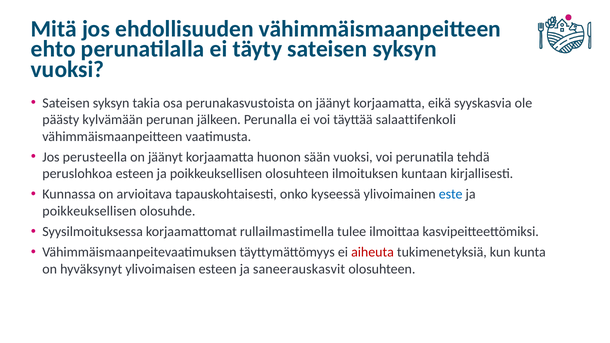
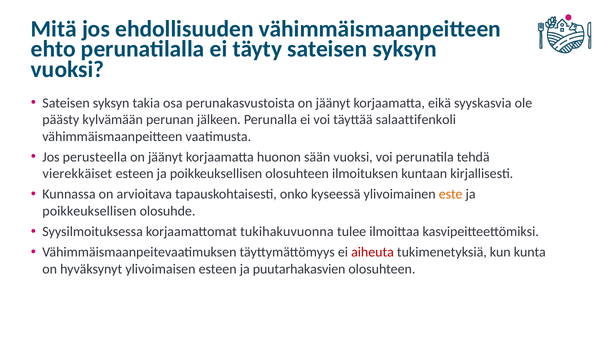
peruslohkoa: peruslohkoa -> vierekkäiset (77, 174)
este colour: blue -> orange (451, 194)
rullailmastimella: rullailmastimella -> tukihakuvuonna (287, 232)
saneerauskasvit: saneerauskasvit -> puutarhakasvien (299, 269)
